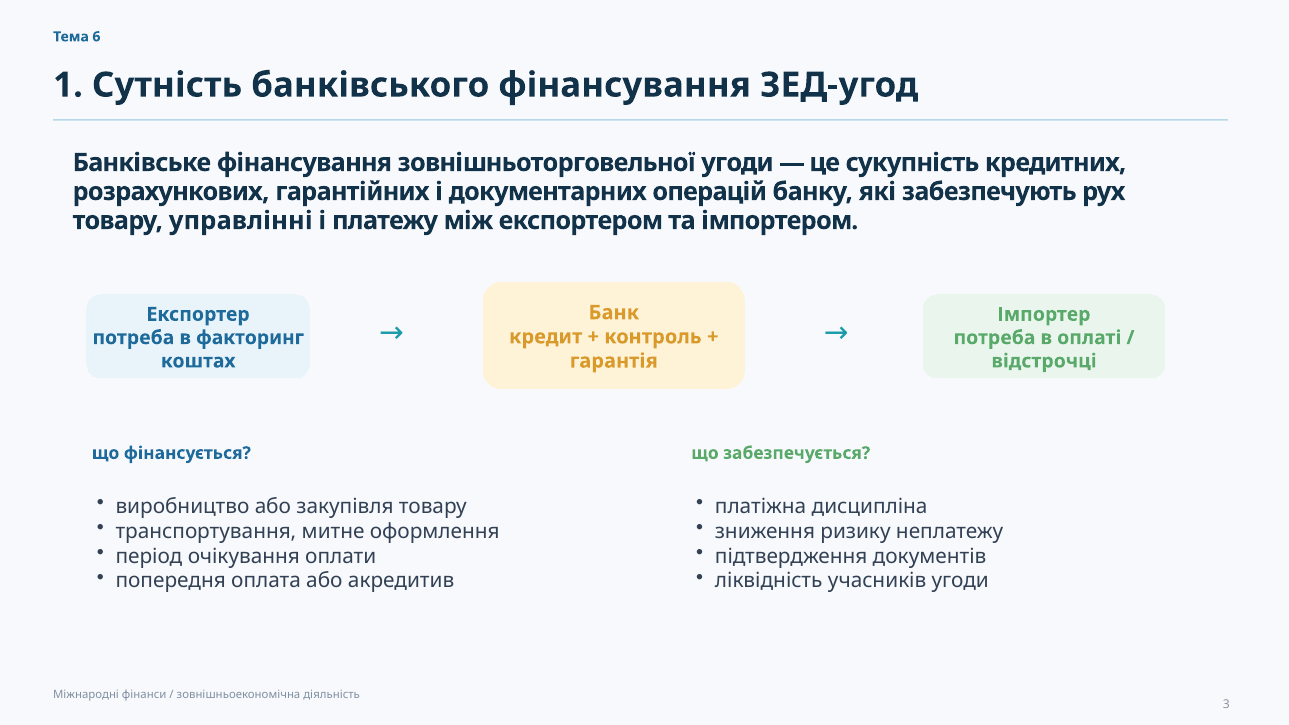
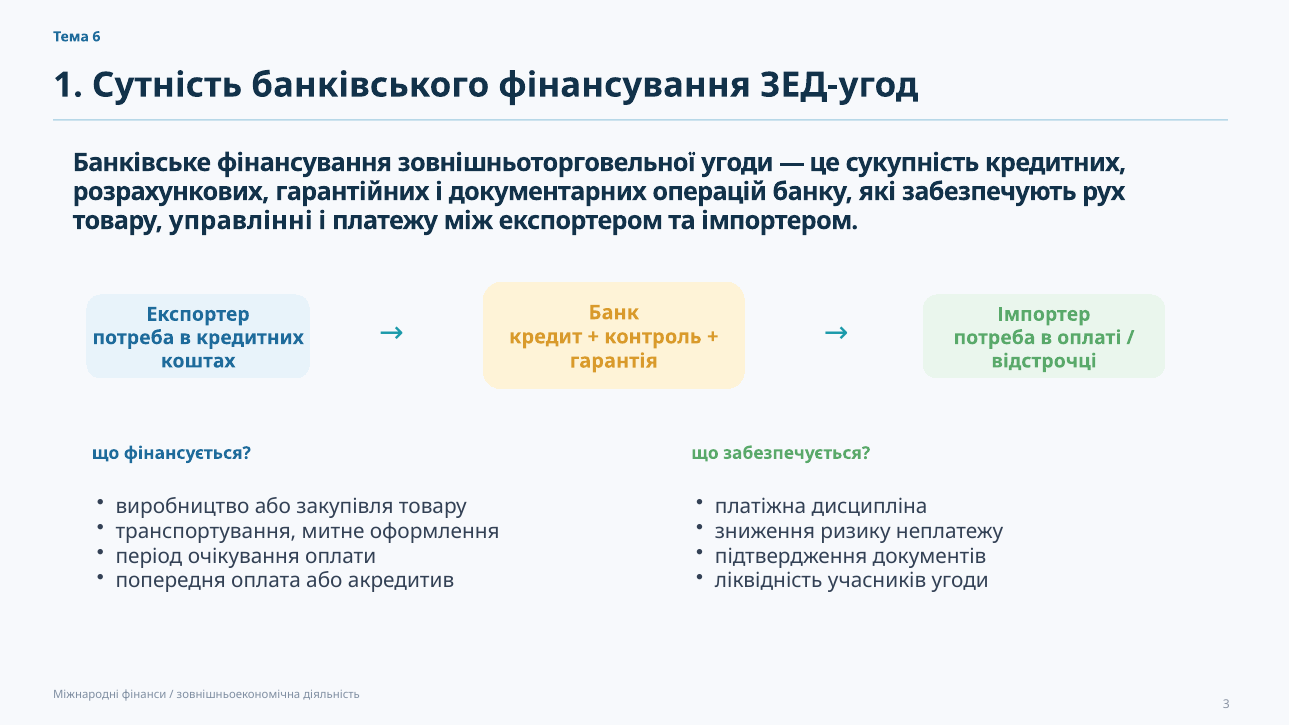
в факторинг: факторинг -> кредитних (250, 338)
